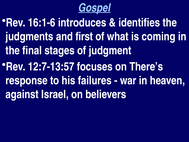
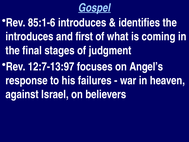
16:1-6: 16:1-6 -> 85:1-6 (42, 23)
judgments: judgments -> introduces (29, 37)
12:7-13:57: 12:7-13:57 -> 12:7-13:97 (51, 67)
There’s: There’s -> Angel’s (146, 67)
